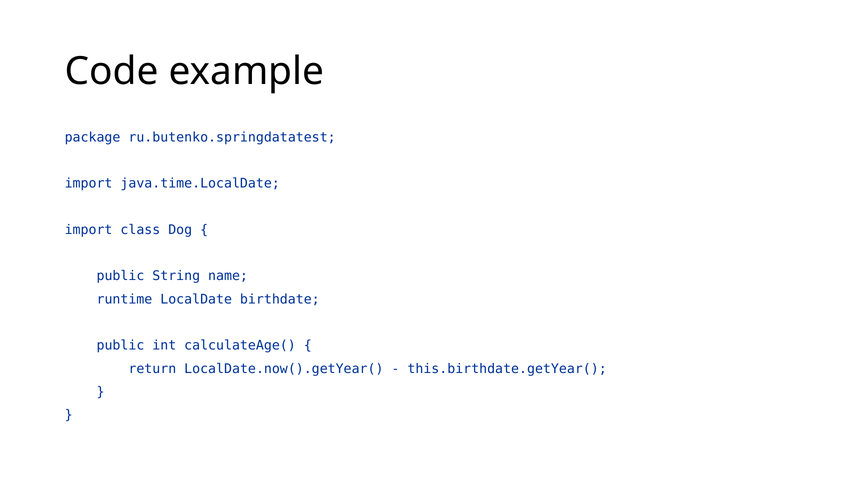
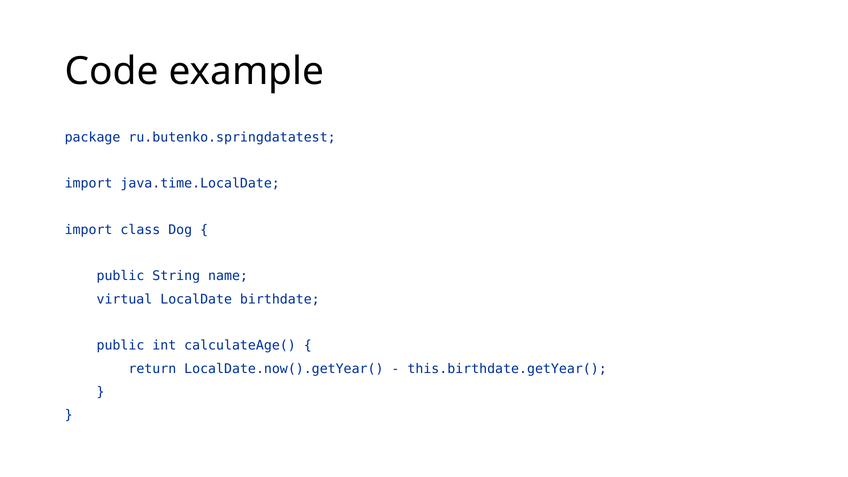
runtime: runtime -> virtual (124, 299)
